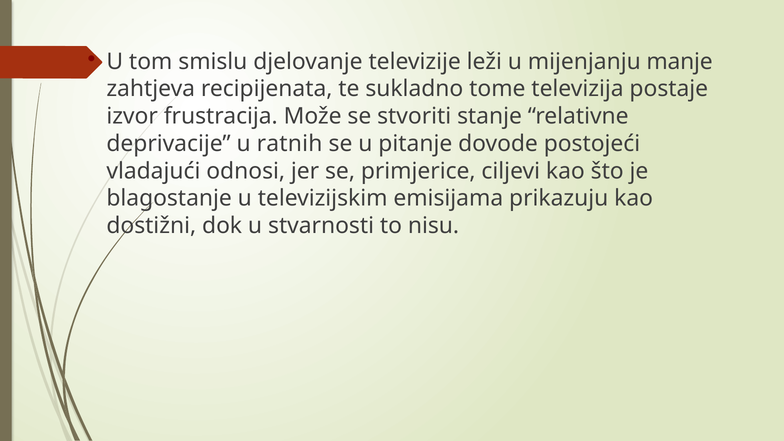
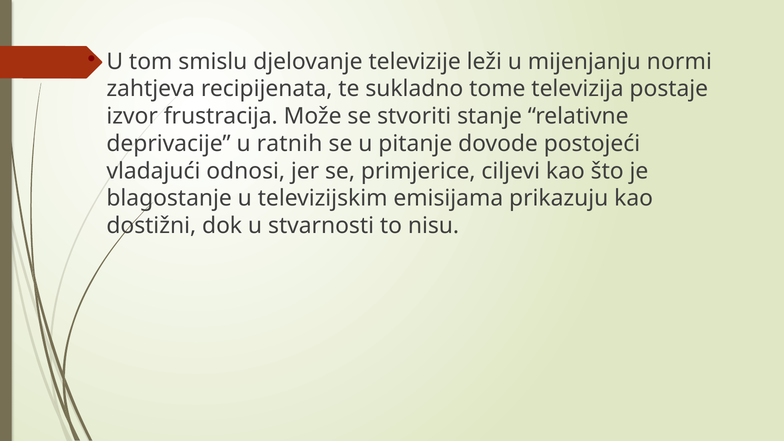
manje: manje -> normi (679, 62)
